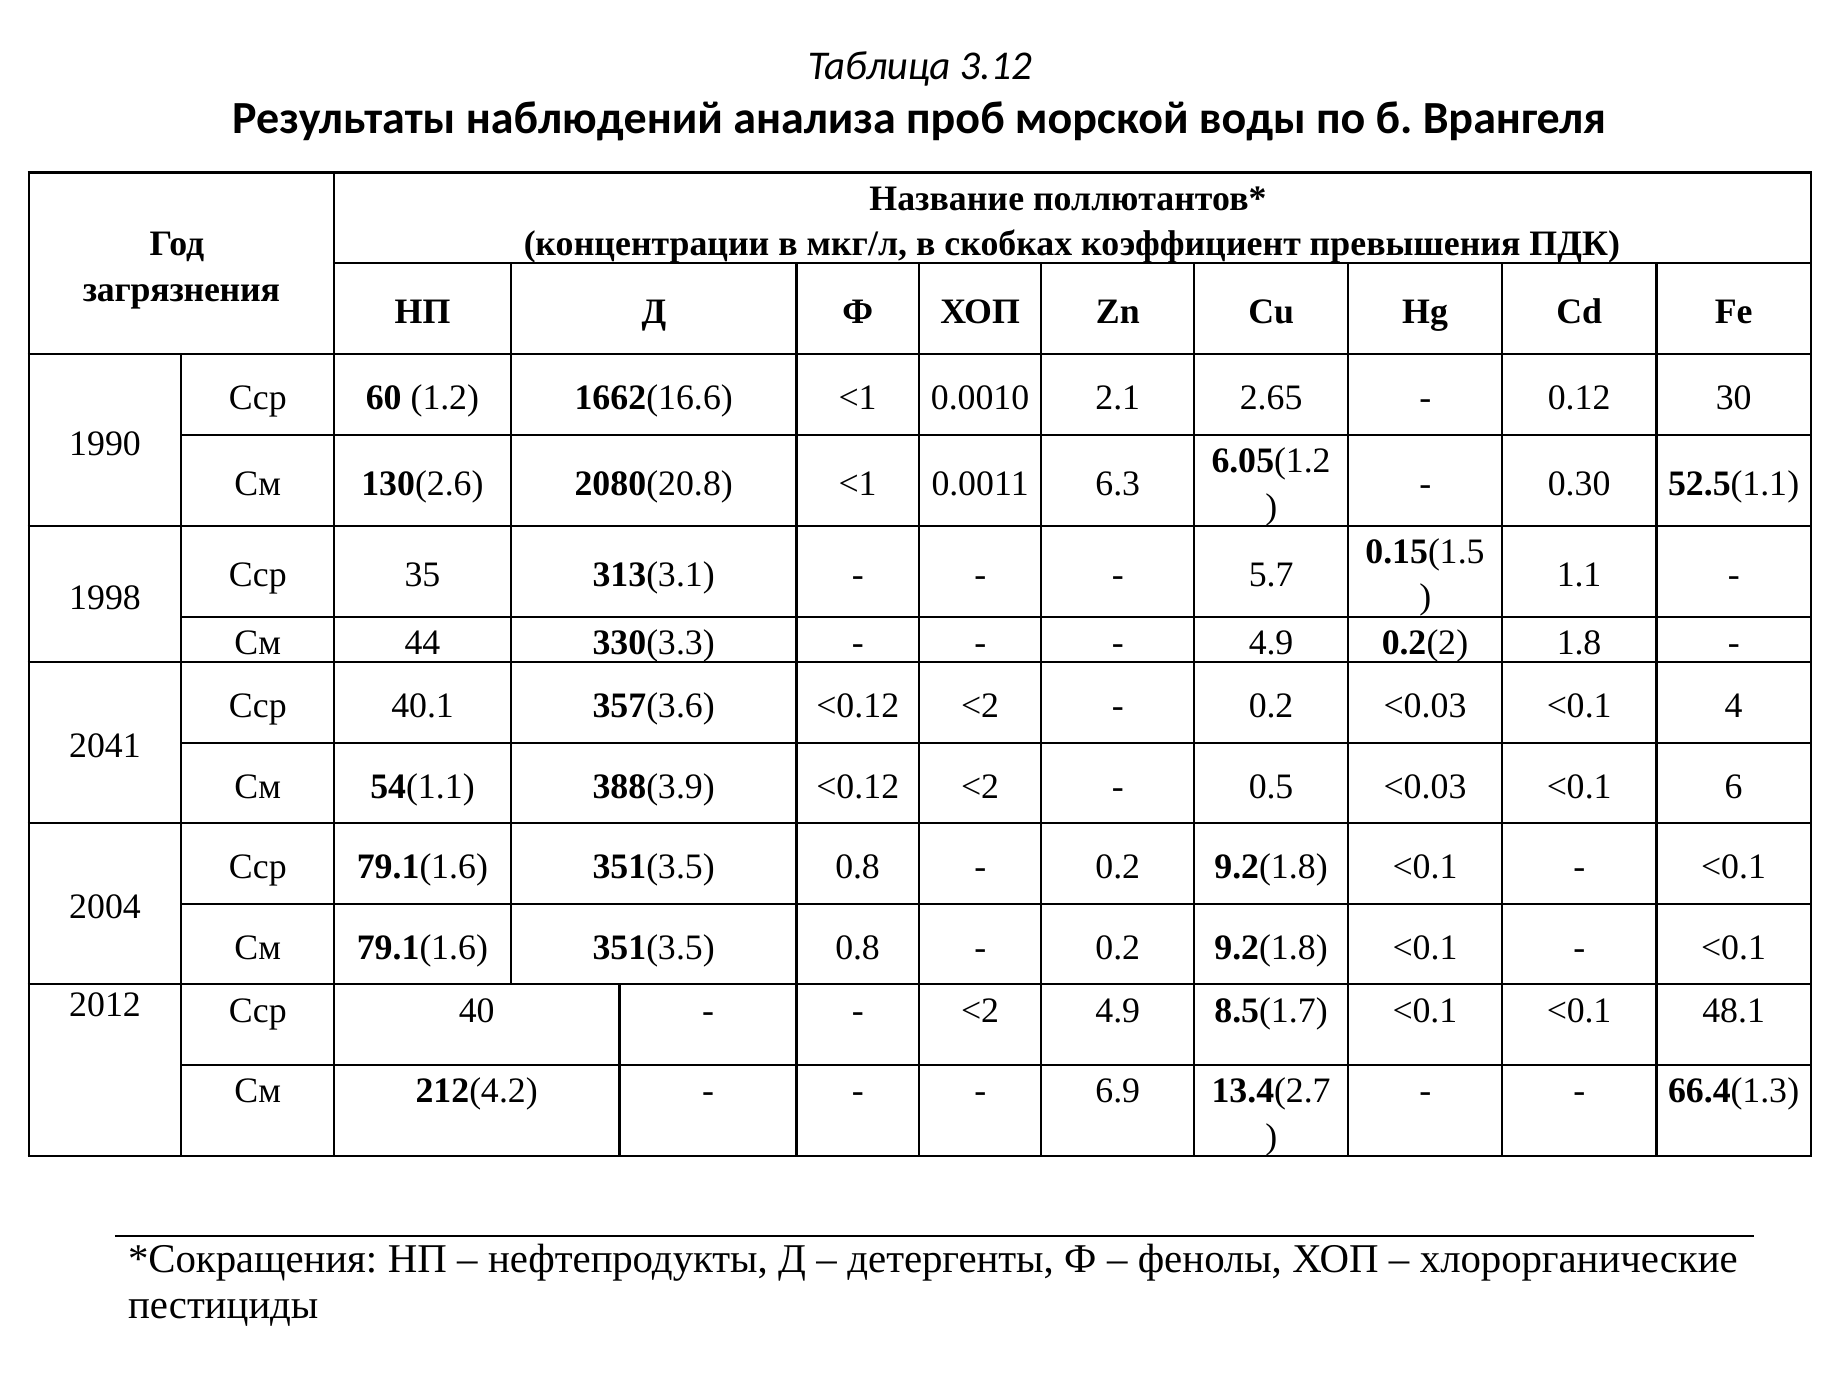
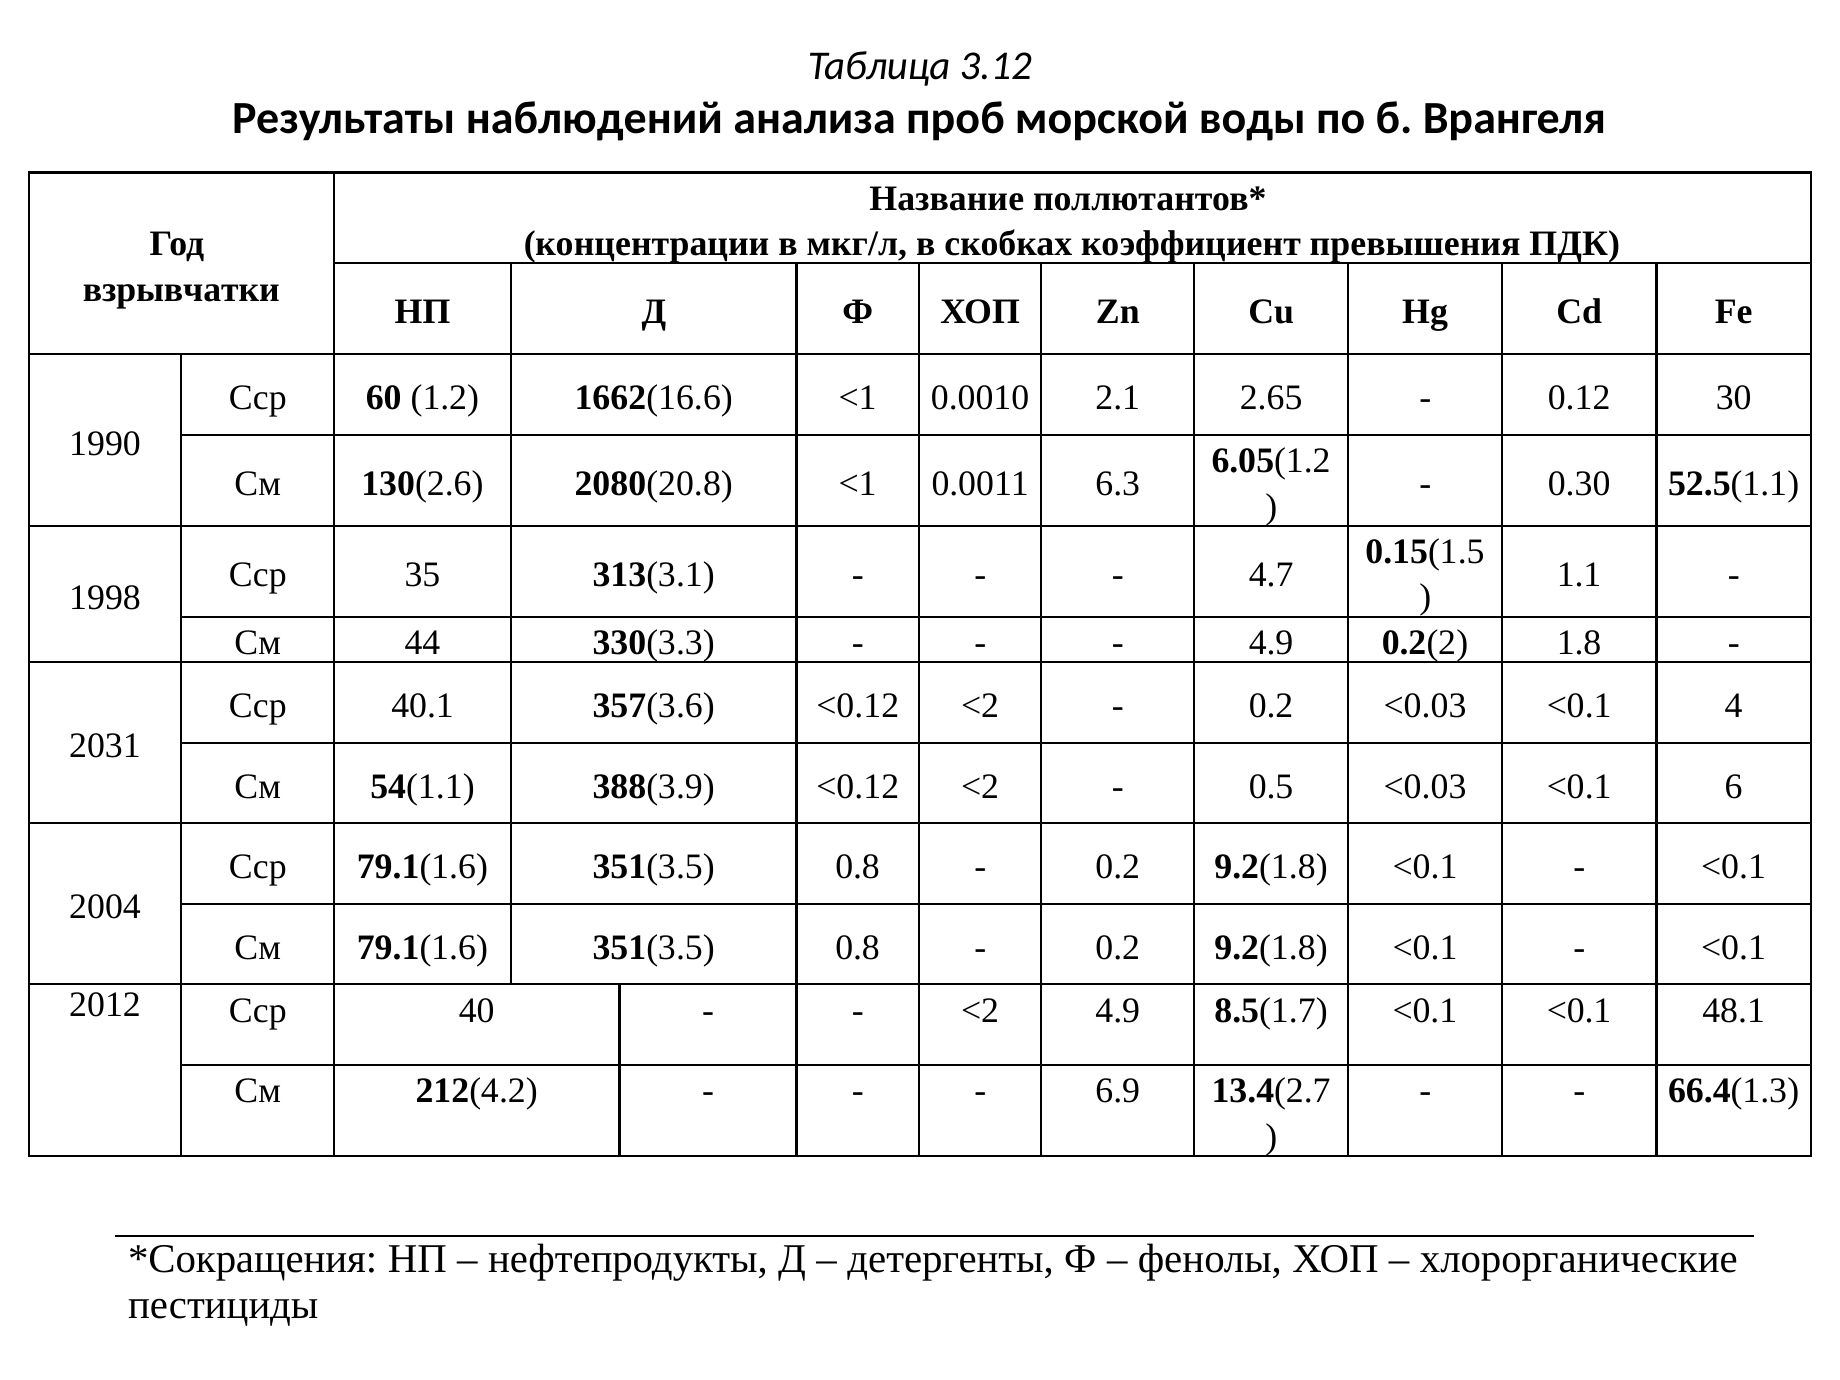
загрязнения: загрязнения -> взрывчатки (181, 289)
5.7: 5.7 -> 4.7 (1271, 574)
2041: 2041 -> 2031 (105, 746)
